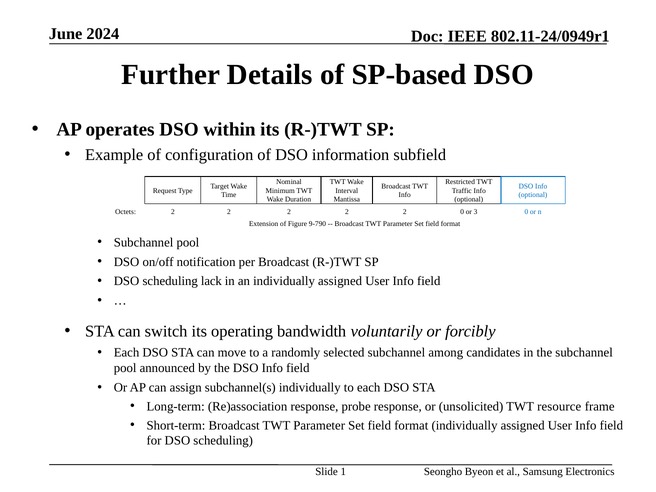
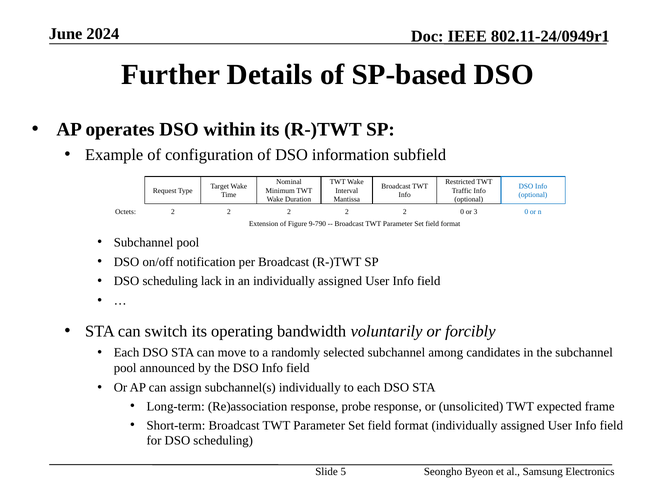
resource: resource -> expected (559, 406)
1: 1 -> 5 (343, 472)
